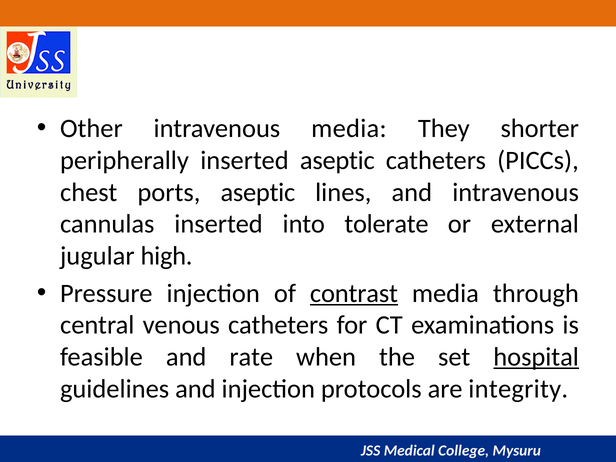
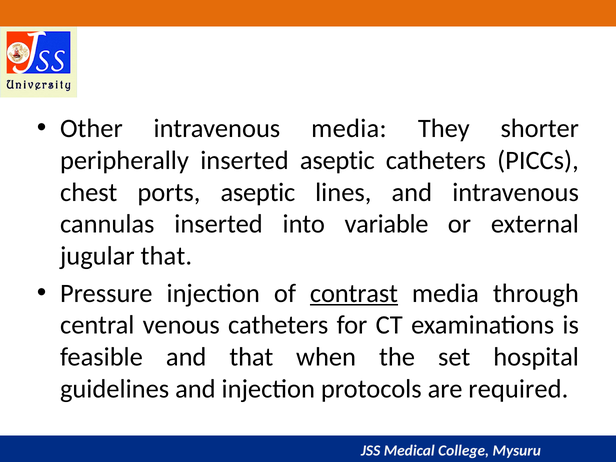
tolerate: tolerate -> variable (387, 224)
jugular high: high -> that (166, 256)
and rate: rate -> that (251, 357)
hospital underline: present -> none (536, 357)
integrity: integrity -> required (518, 389)
